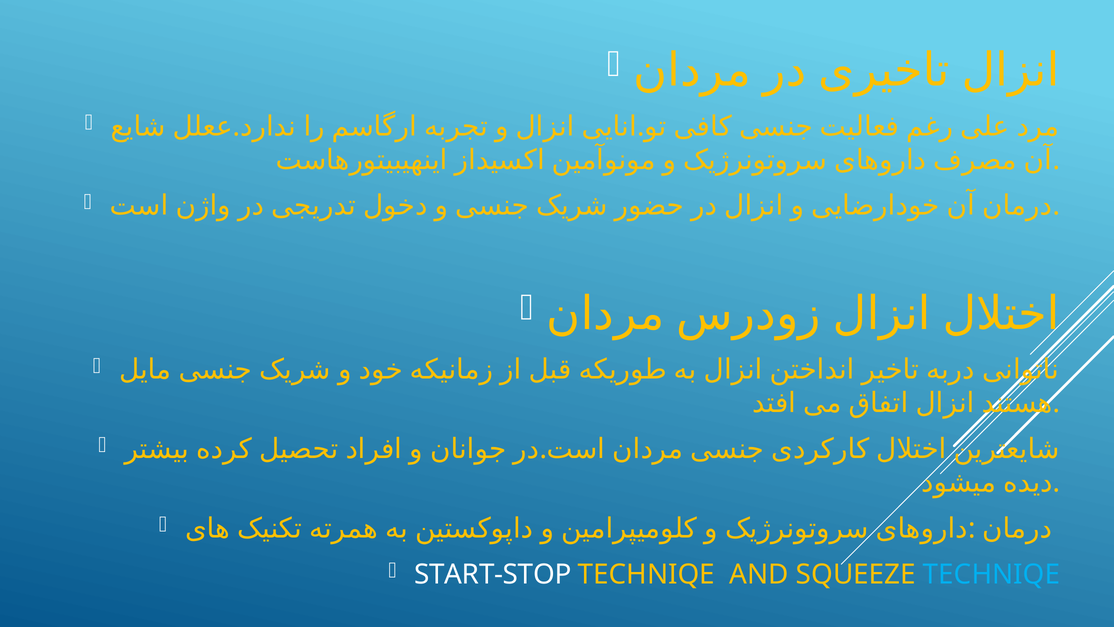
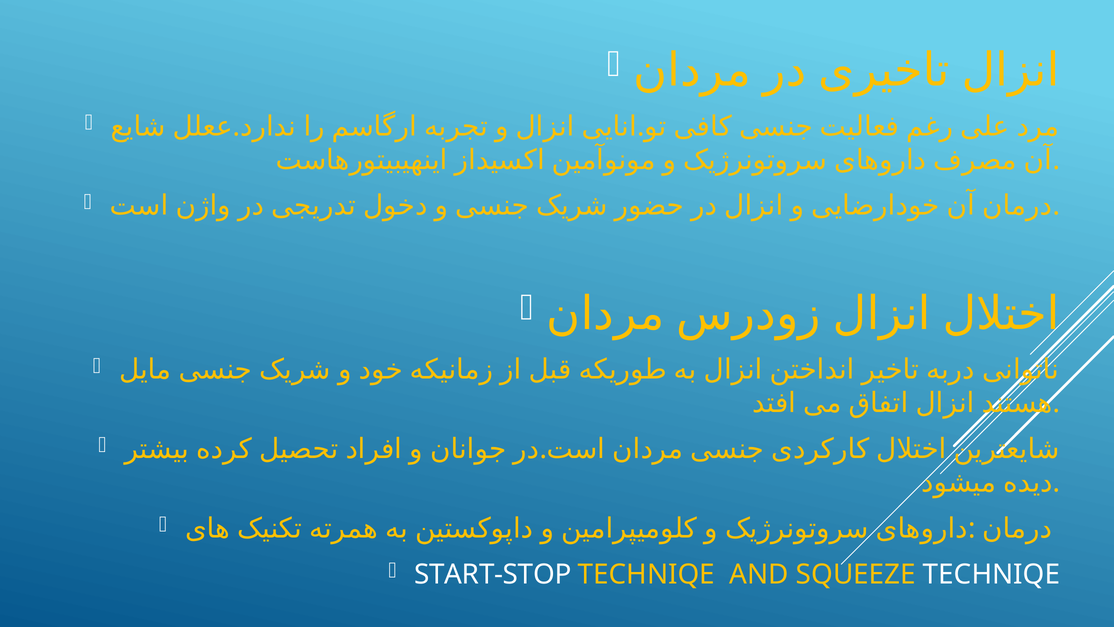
TECHNIQE colour: light blue -> white (991, 574)
